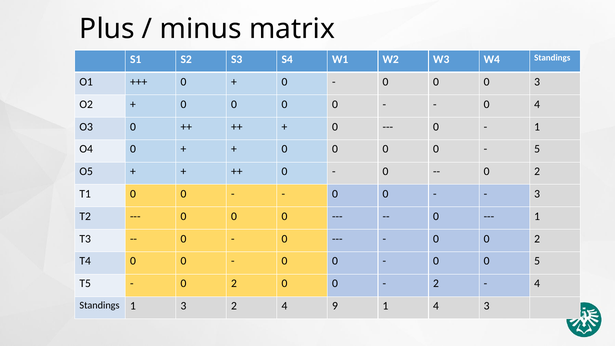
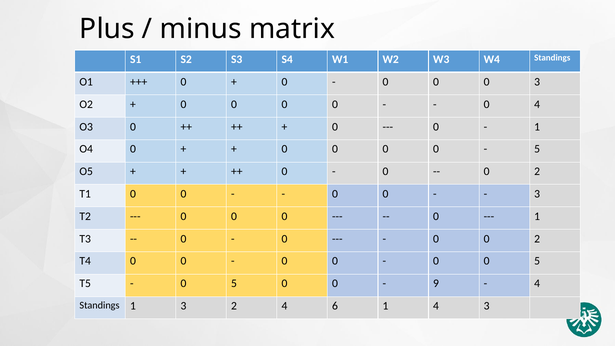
2: 2 -> 5 (234, 284)
2: 2 -> 9 (436, 284)
9: 9 -> 6 (335, 306)
